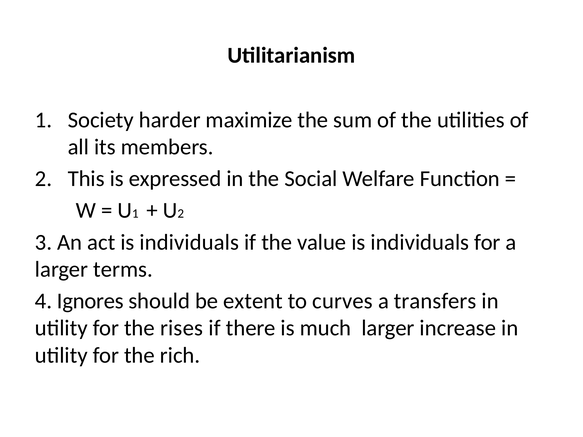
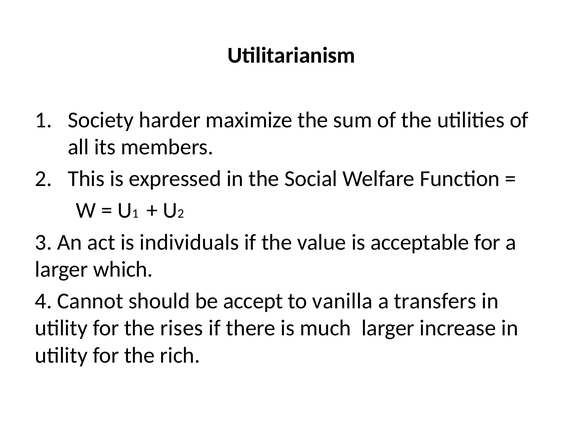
value is individuals: individuals -> acceptable (420, 242)
terms: terms -> which (123, 269)
Ignores: Ignores -> Cannot (90, 301)
extent: extent -> accept (253, 301)
curves: curves -> vanilla (343, 301)
